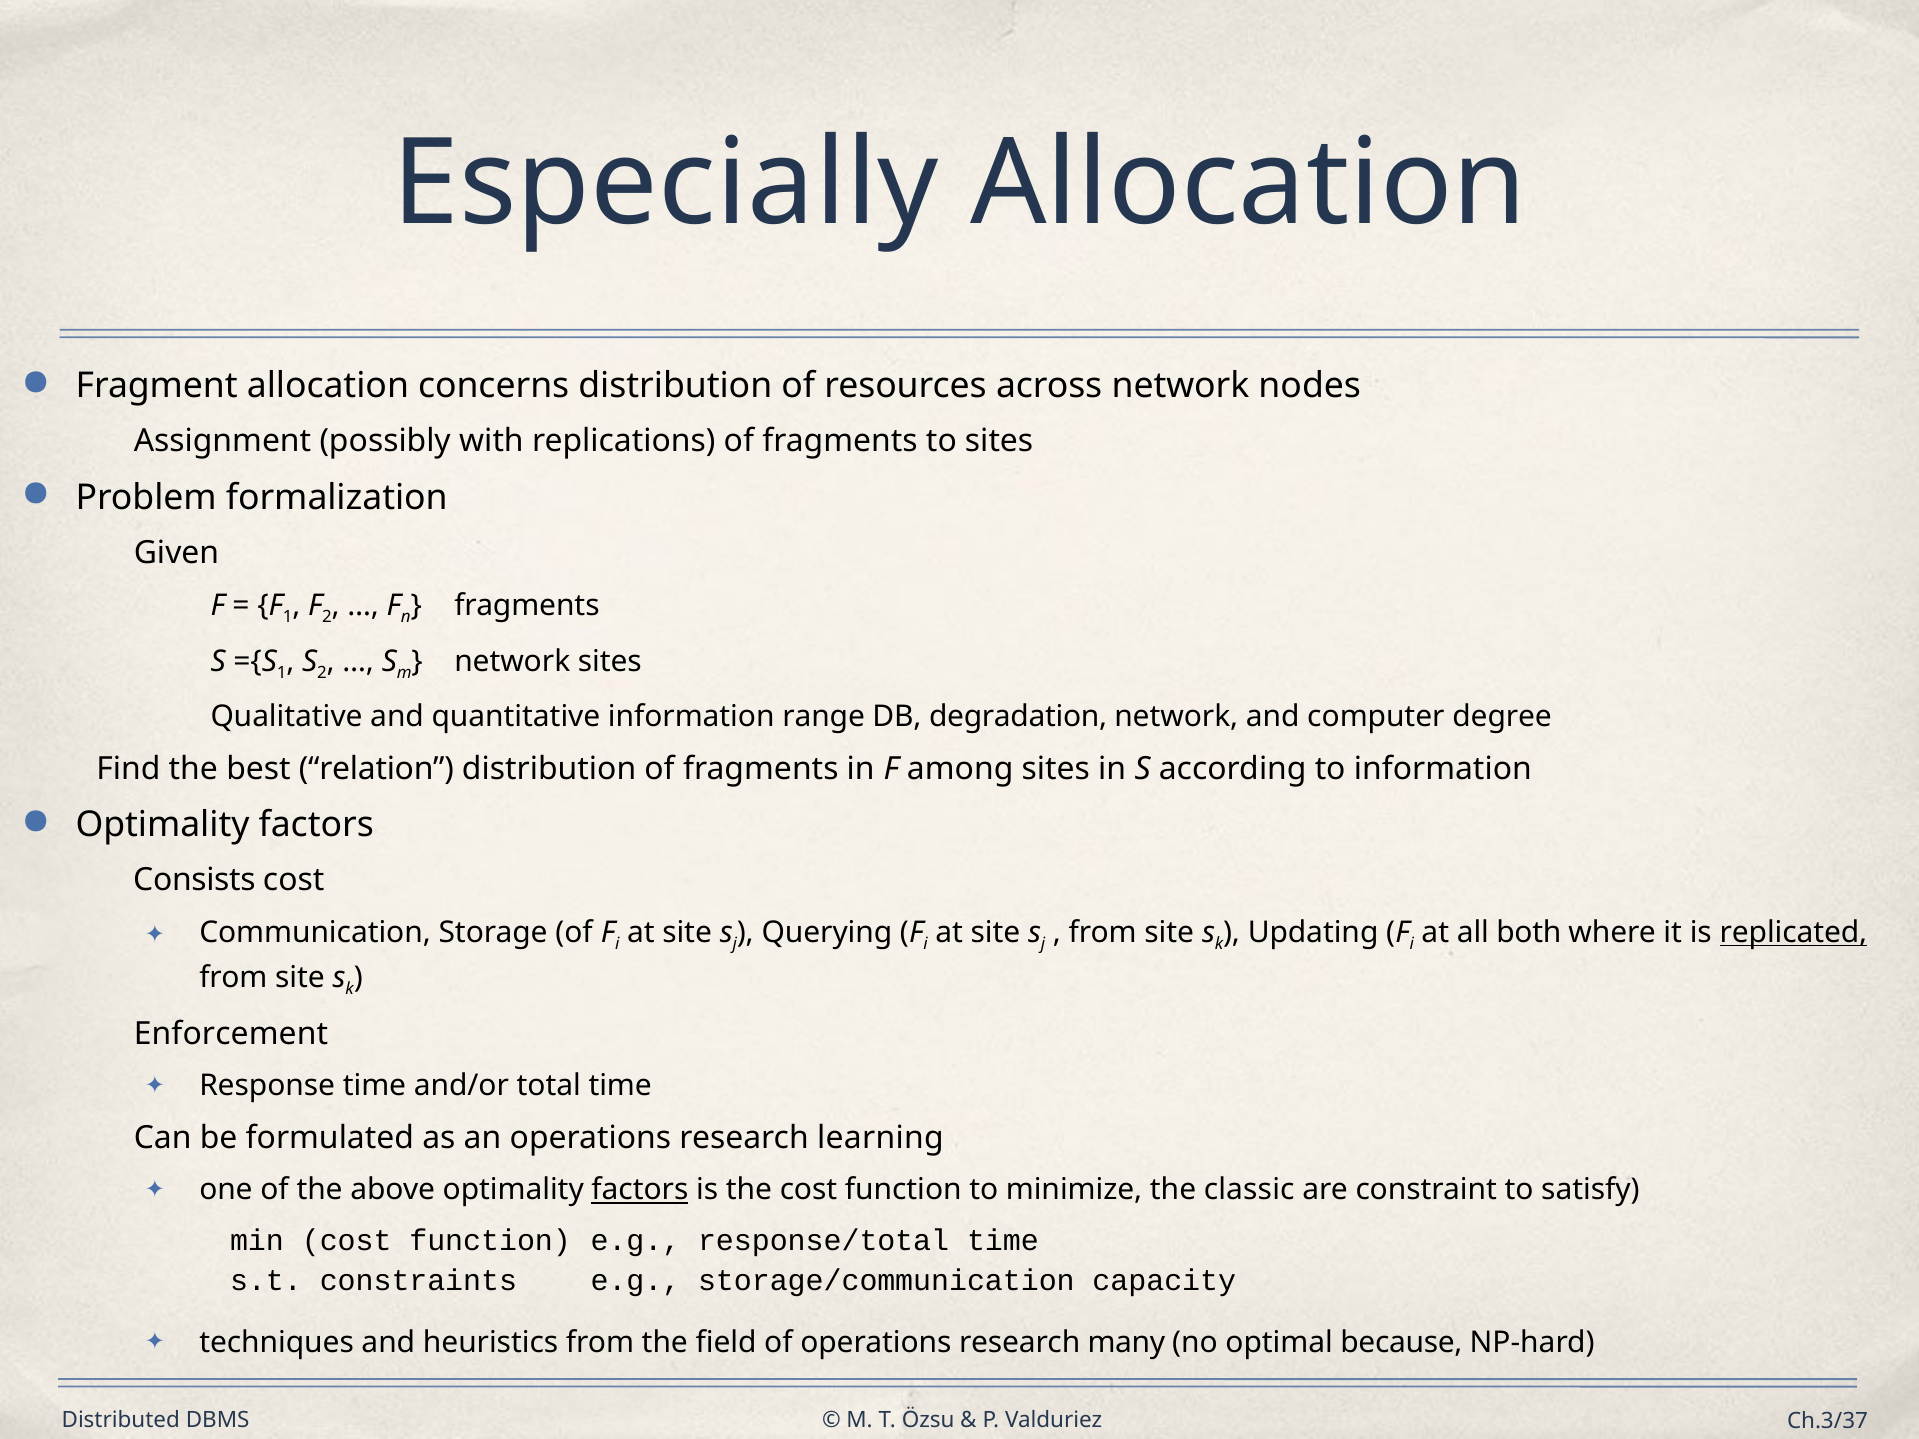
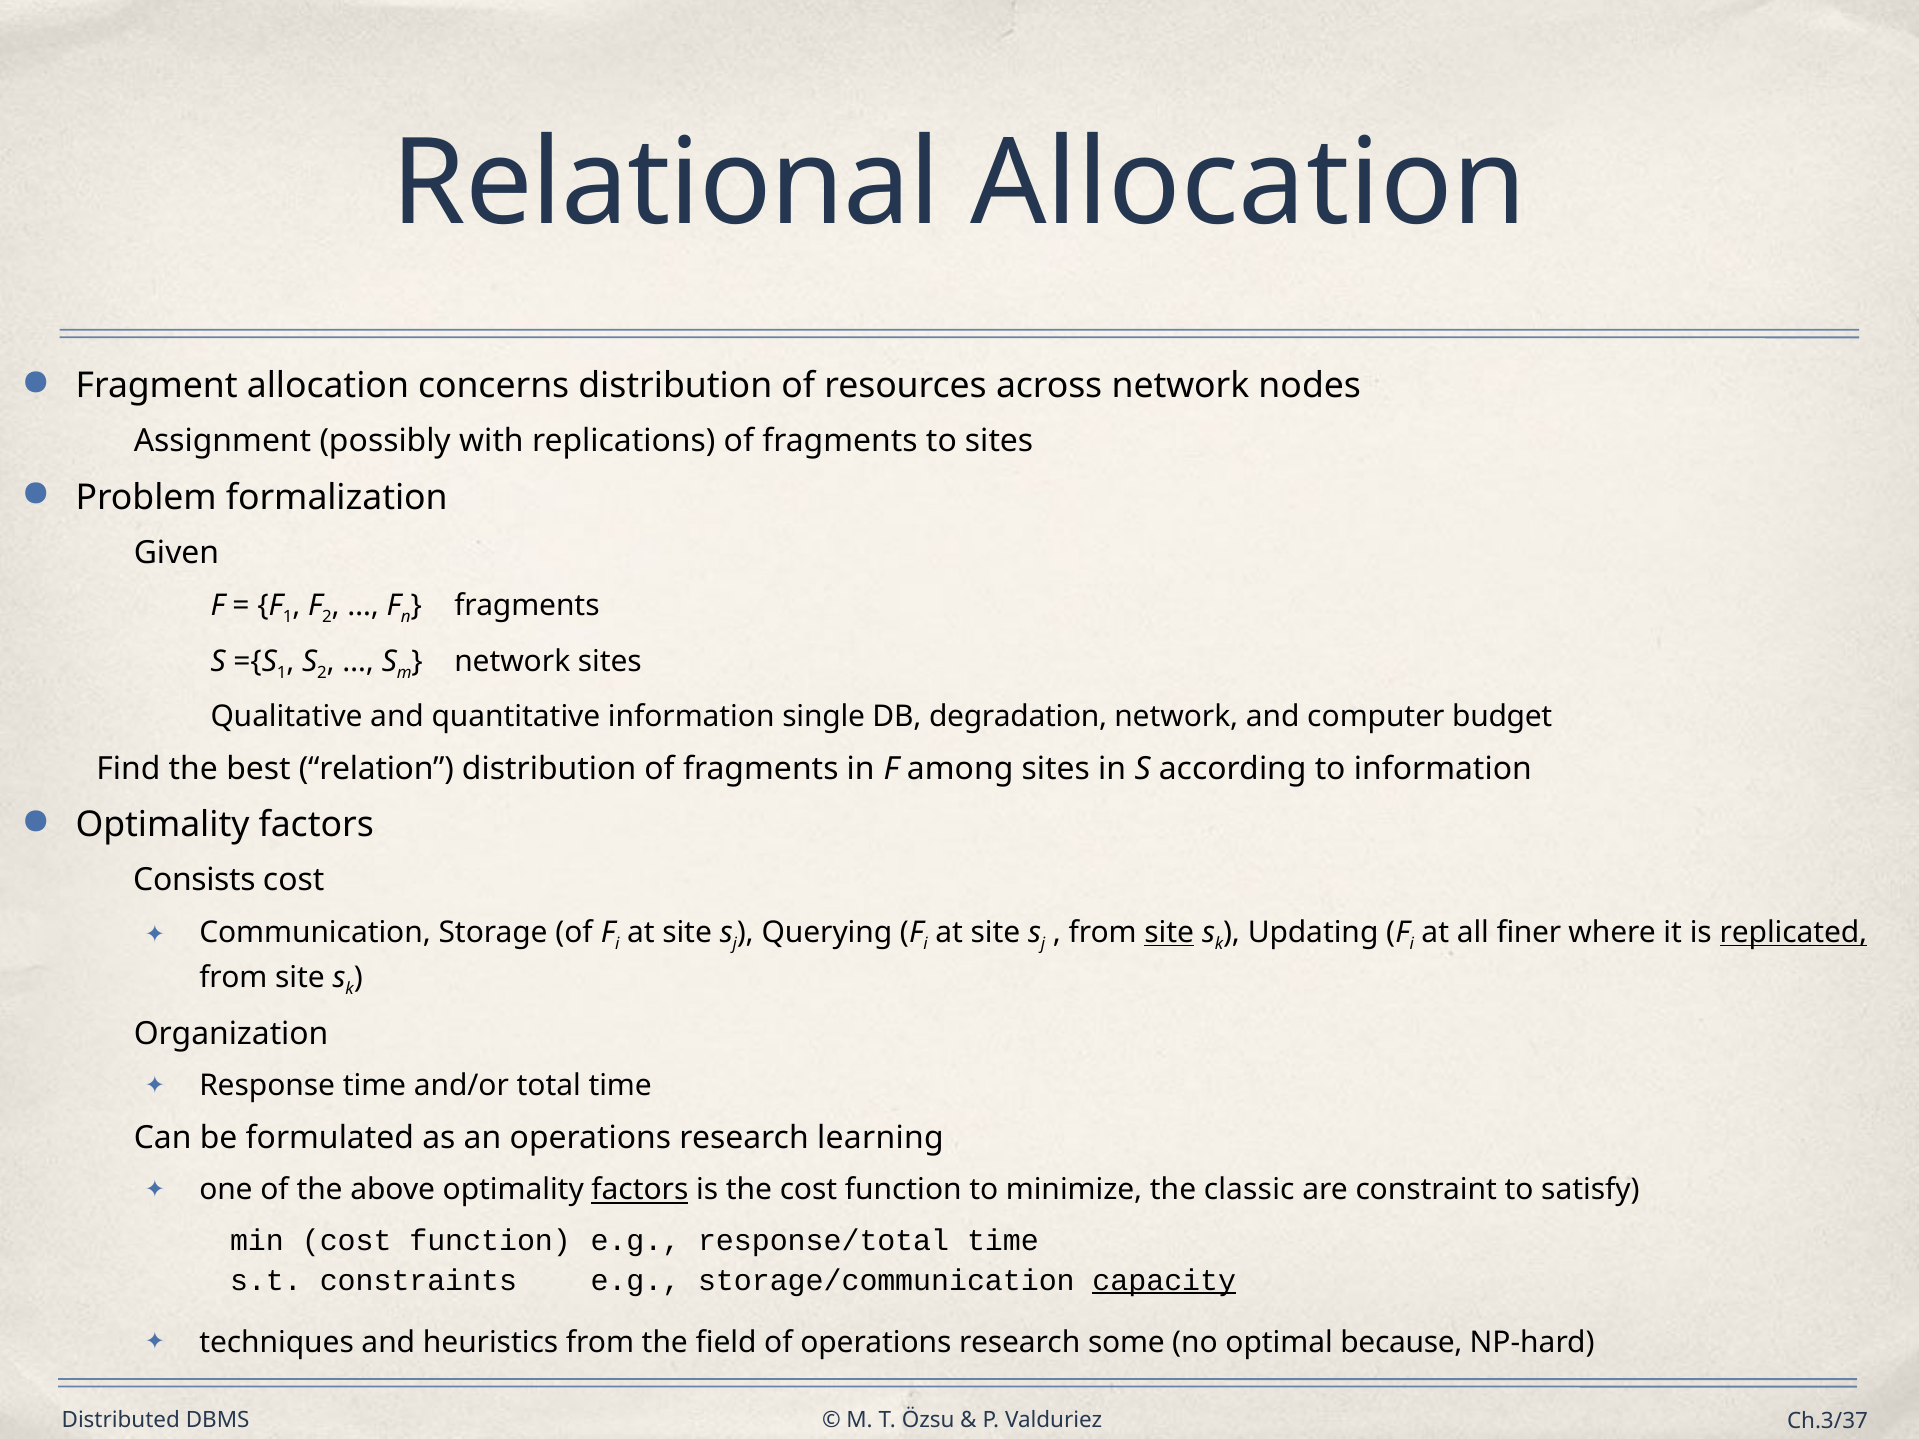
Especially: Especially -> Relational (666, 184)
range: range -> single (824, 717)
degree: degree -> budget (1502, 717)
site underline: none -> present (1169, 933)
both: both -> finer (1529, 933)
Enforcement: Enforcement -> Organization (231, 1034)
capacity underline: none -> present (1164, 1281)
many: many -> some (1126, 1343)
